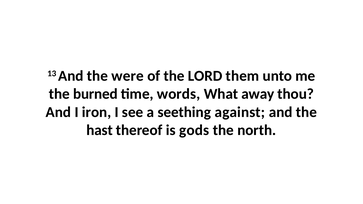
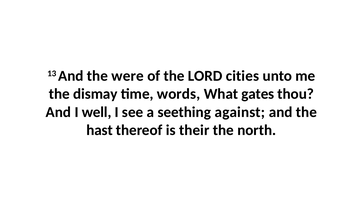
them: them -> cities (242, 76)
burned: burned -> dismay (95, 94)
away: away -> gates (258, 94)
iron: iron -> well (97, 112)
gods: gods -> their (194, 130)
